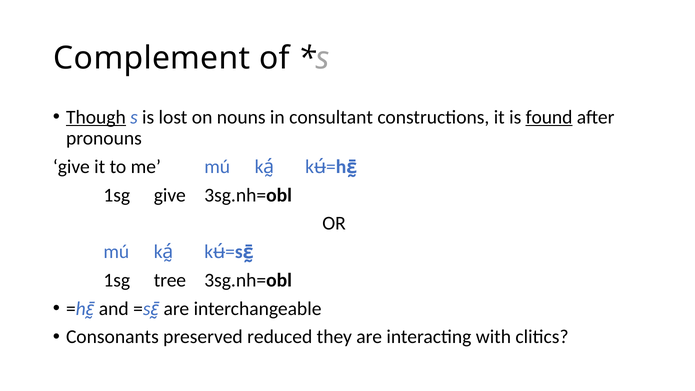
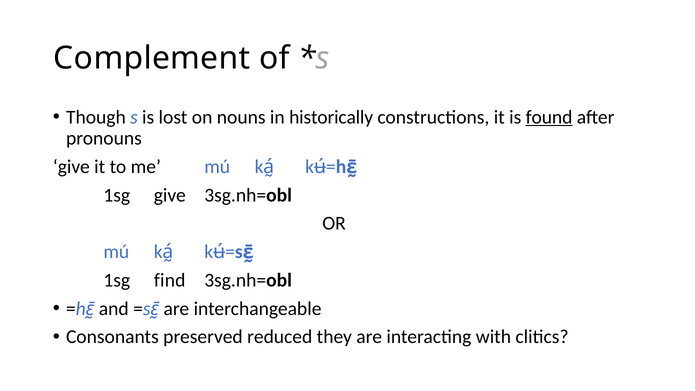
Though underline: present -> none (96, 117)
consultant: consultant -> historically (331, 117)
tree: tree -> find (170, 280)
